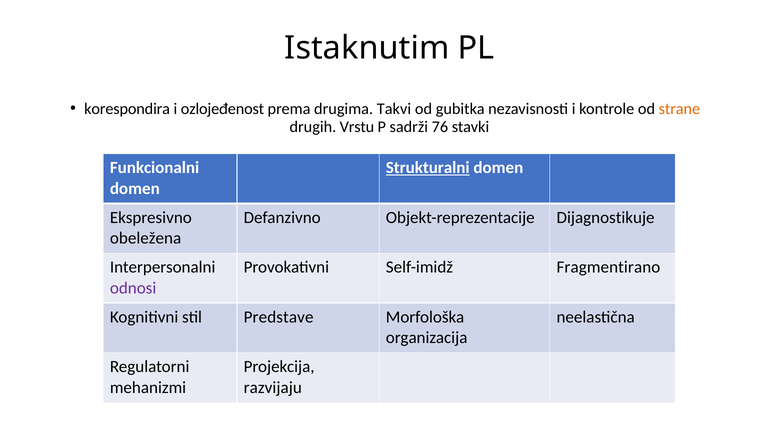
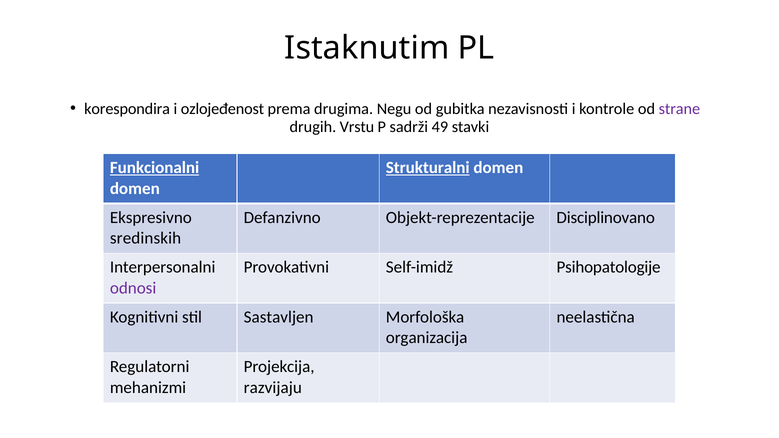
Takvi: Takvi -> Negu (394, 109)
strane colour: orange -> purple (679, 109)
76: 76 -> 49 (440, 127)
Funkcionalni underline: none -> present (155, 168)
Dijagnostikuje: Dijagnostikuje -> Disciplinovano (606, 217)
obeležena: obeležena -> sredinskih (146, 238)
Fragmentirano: Fragmentirano -> Psihopatologije (609, 267)
Predstave: Predstave -> Sastavljen (279, 317)
